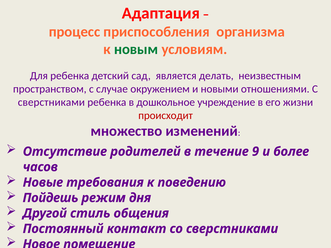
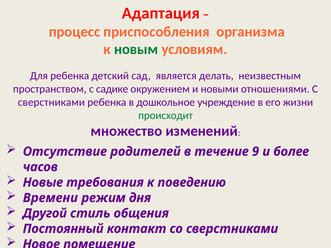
случае: случае -> садике (112, 89)
происходит colour: red -> green (166, 116)
Пойдешь: Пойдешь -> Времени (50, 198)
